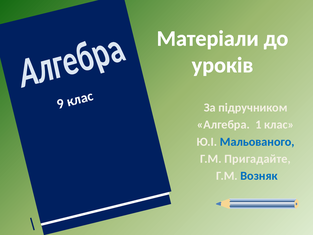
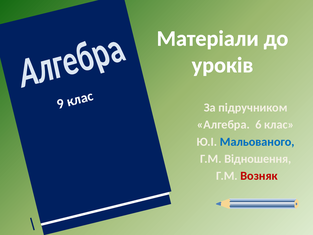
1: 1 -> 6 (258, 125)
Пригадайте: Пригадайте -> Відношення (258, 159)
Возняк colour: blue -> red (259, 176)
